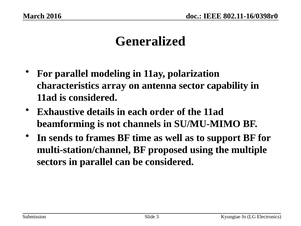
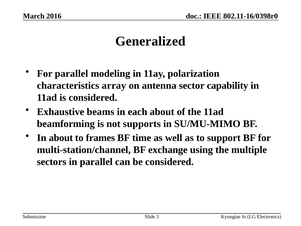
details: details -> beams (101, 112)
each order: order -> about (162, 112)
channels: channels -> supports (142, 124)
In sends: sends -> about (61, 138)
proposed: proposed -> exchange (168, 150)
